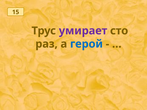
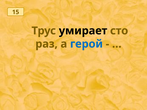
умирает colour: purple -> black (83, 31)
